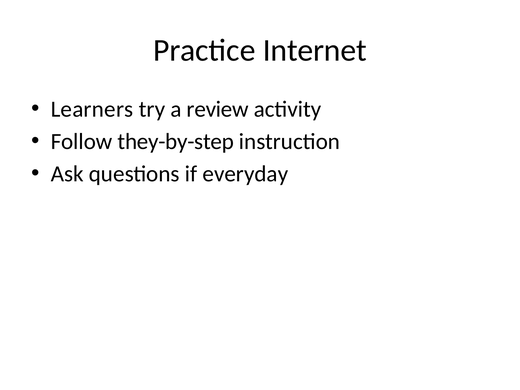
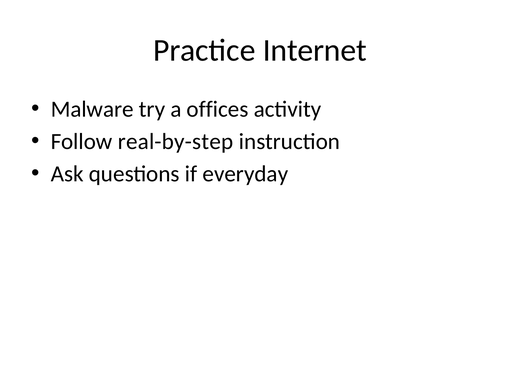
Learners: Learners -> Malware (92, 109)
review: review -> offices (218, 109)
they-by-step: they-by-step -> real-by-step (176, 141)
